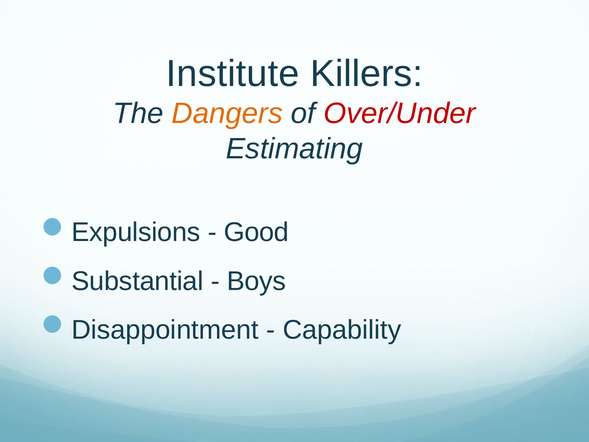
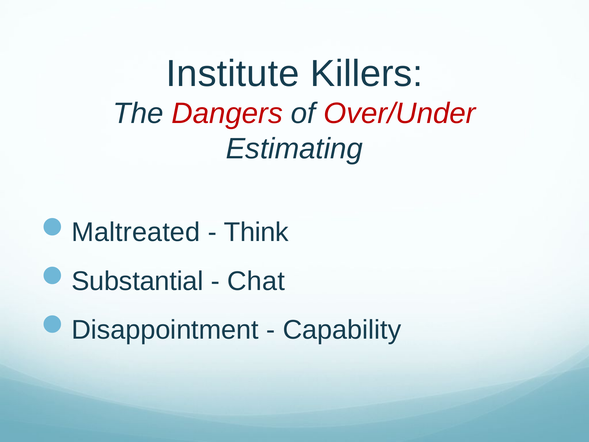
Dangers colour: orange -> red (227, 113)
Expulsions: Expulsions -> Maltreated (136, 232)
Good: Good -> Think (256, 232)
Boys: Boys -> Chat (256, 281)
